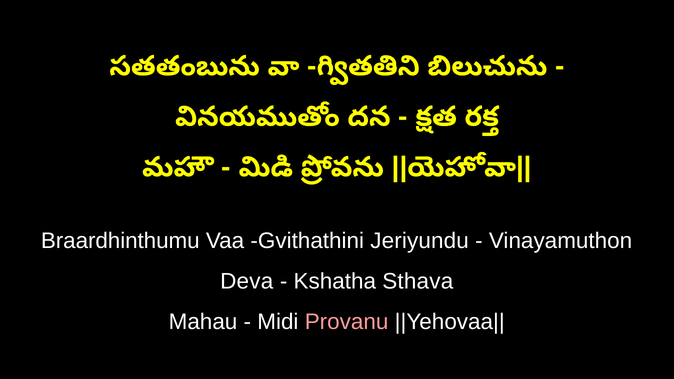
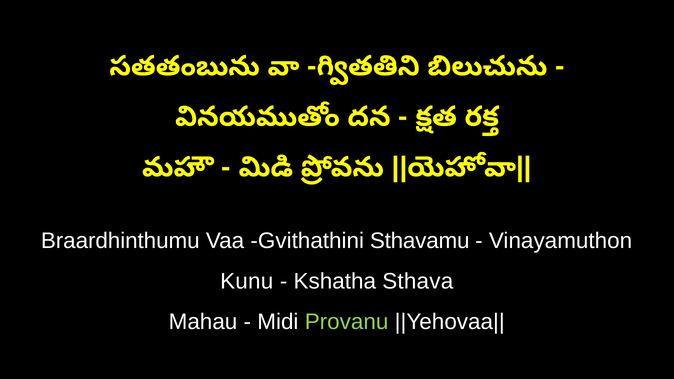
Jeriyundu: Jeriyundu -> Sthavamu (420, 241)
Deva: Deva -> Kunu (247, 281)
Provanu colour: pink -> light green (347, 322)
